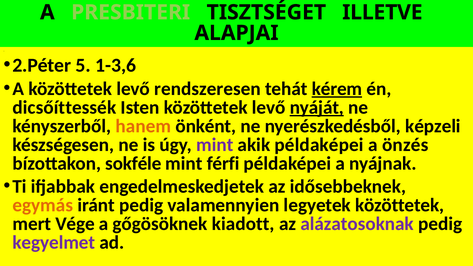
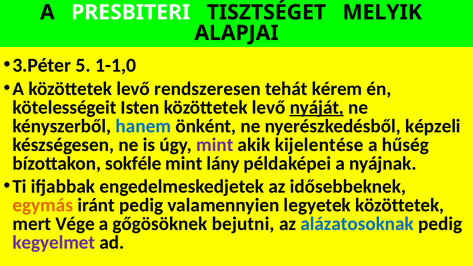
PRESBITERI colour: light green -> white (131, 12)
ILLETVE: ILLETVE -> MELYIK (382, 12)
2.Péter: 2.Péter -> 3.Péter (42, 65)
1-3,6: 1-3,6 -> 1-1,0 (116, 65)
kérem underline: present -> none (337, 89)
dicsőíttessék: dicsőíttessék -> kötelességeit (64, 107)
hanem colour: orange -> blue (143, 126)
akik példaképei: példaképei -> kijelentése (319, 145)
önzés: önzés -> hűség (405, 145)
férfi: férfi -> lány (223, 163)
kiadott: kiadott -> bejutni (243, 224)
alázatosoknak colour: purple -> blue (357, 224)
